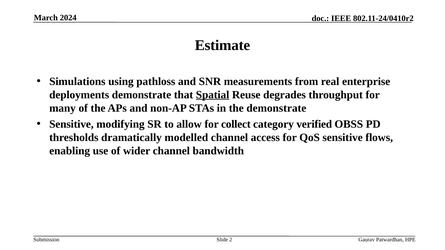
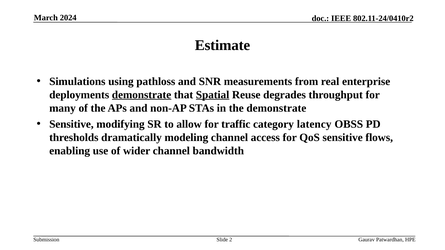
demonstrate underline: none -> present (142, 95)
collect: collect -> traffic (236, 124)
verified: verified -> latency (314, 124)
modelled: modelled -> modeling (186, 138)
